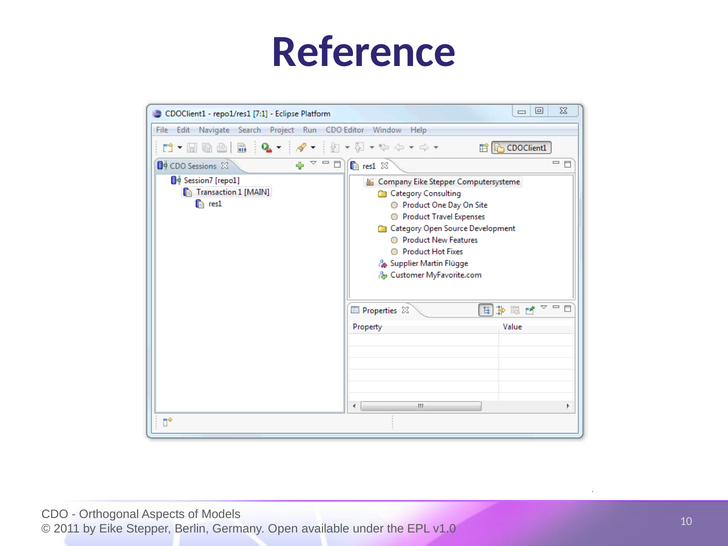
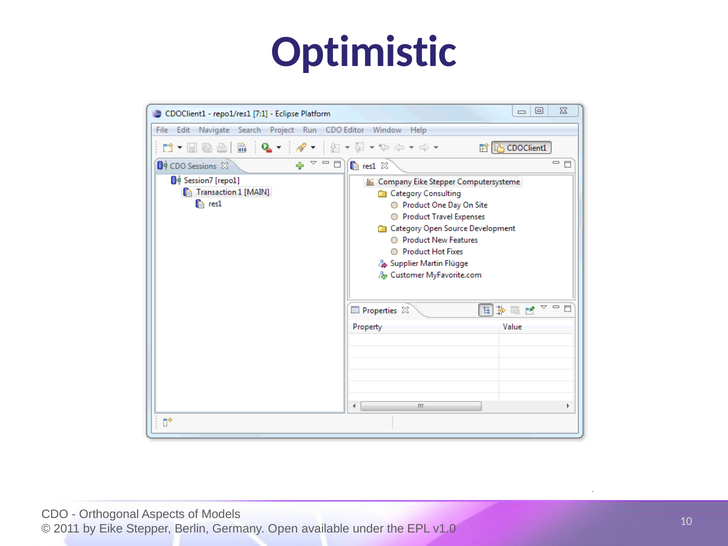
Reference: Reference -> Optimistic (364, 52)
